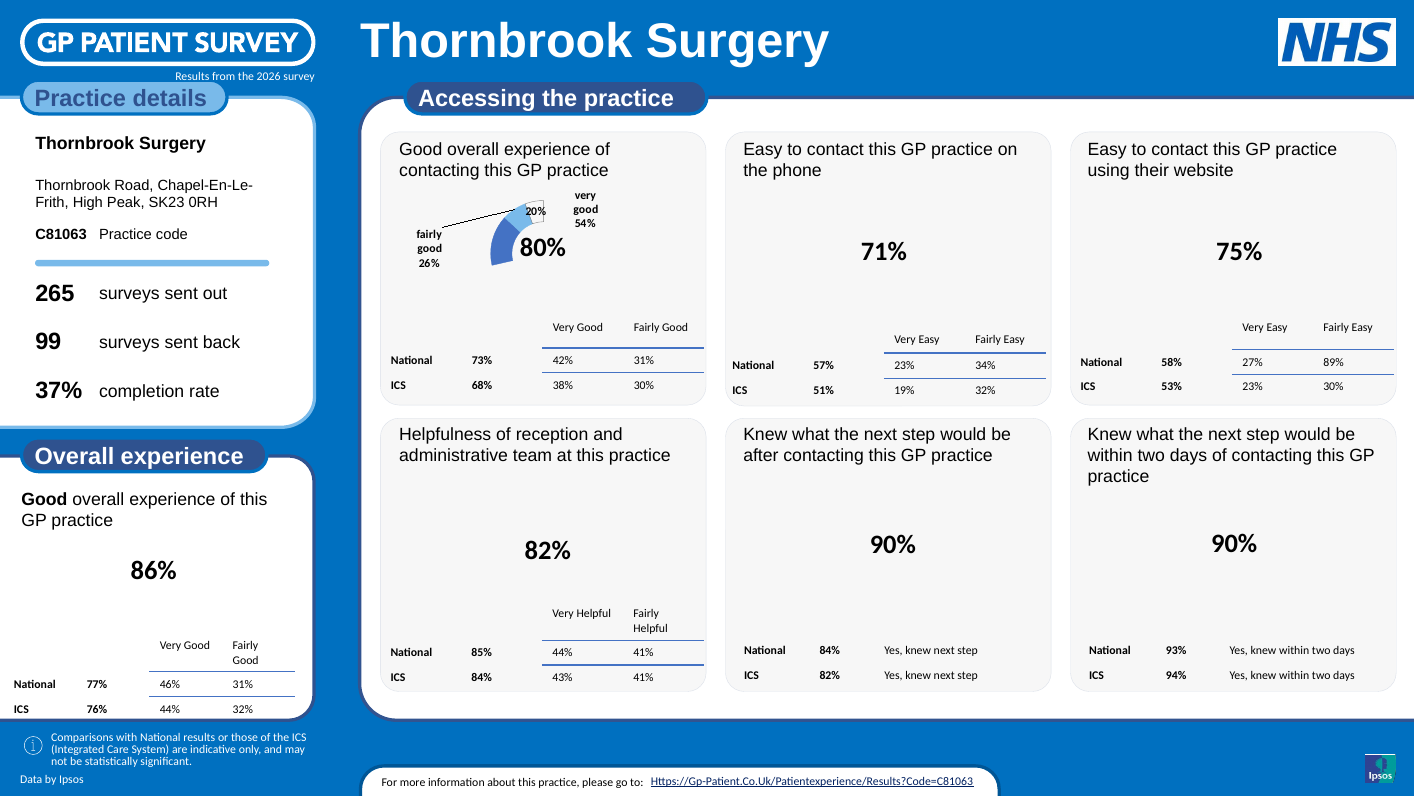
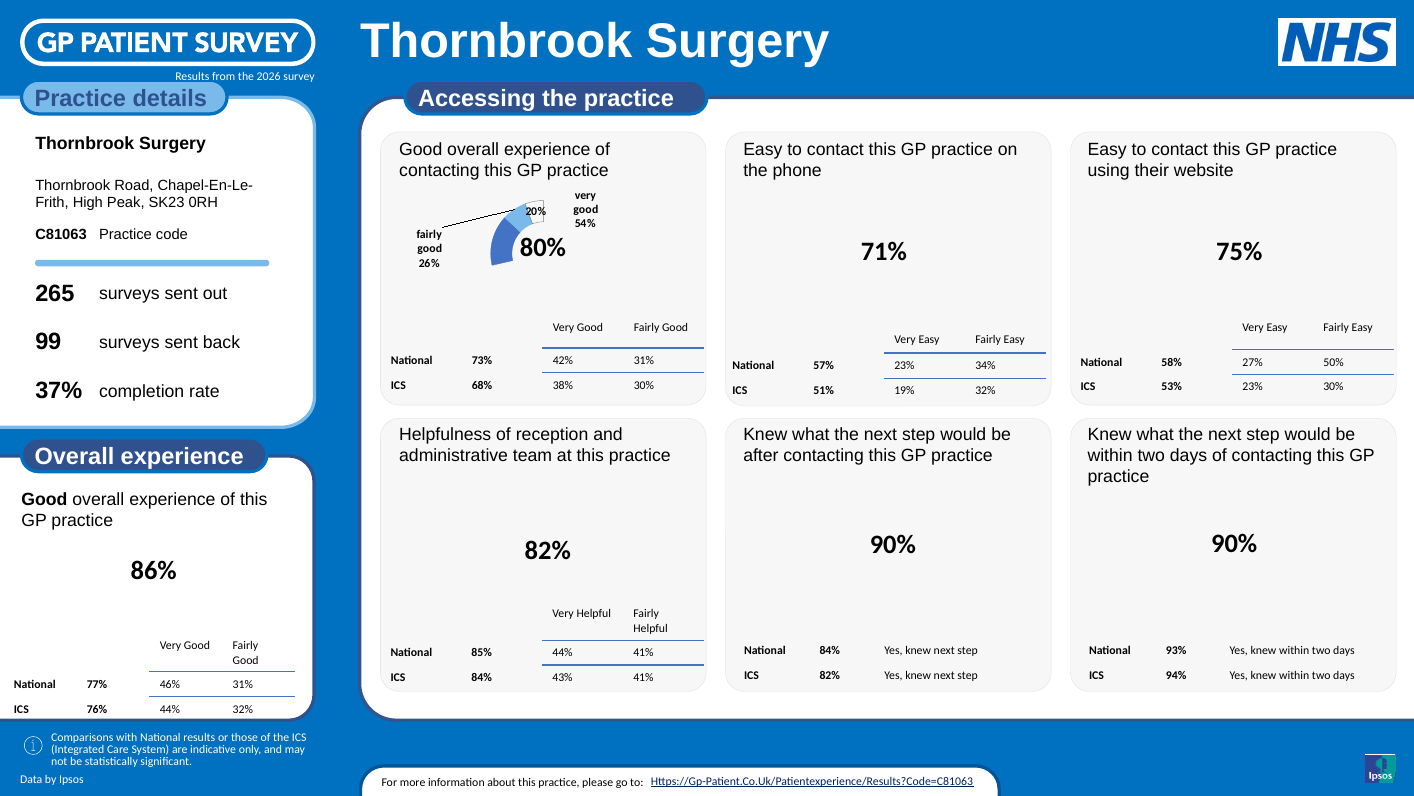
89%: 89% -> 50% (1334, 362)
